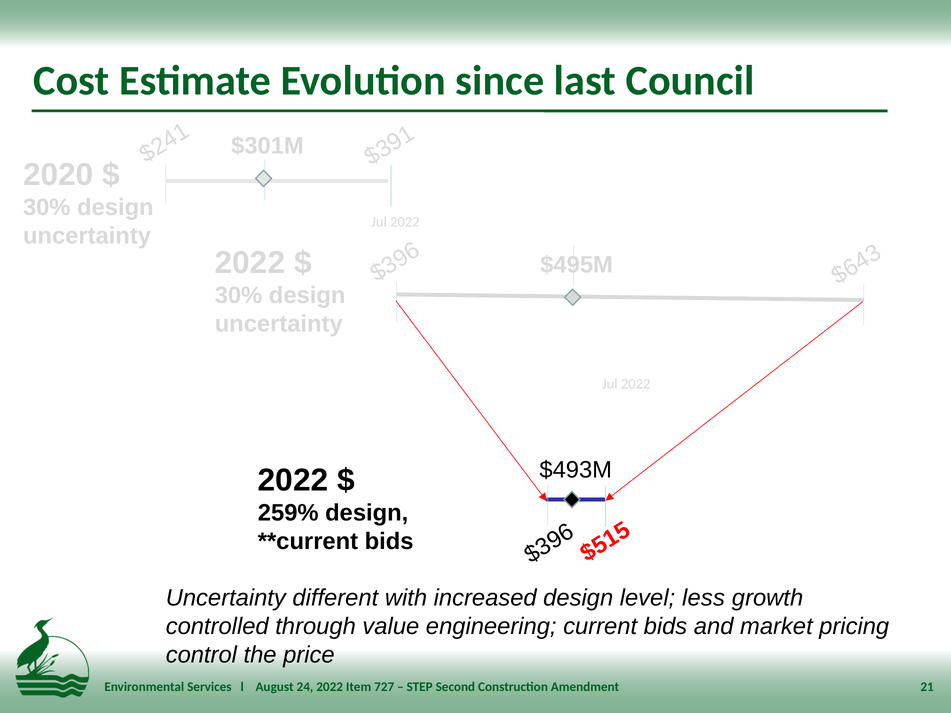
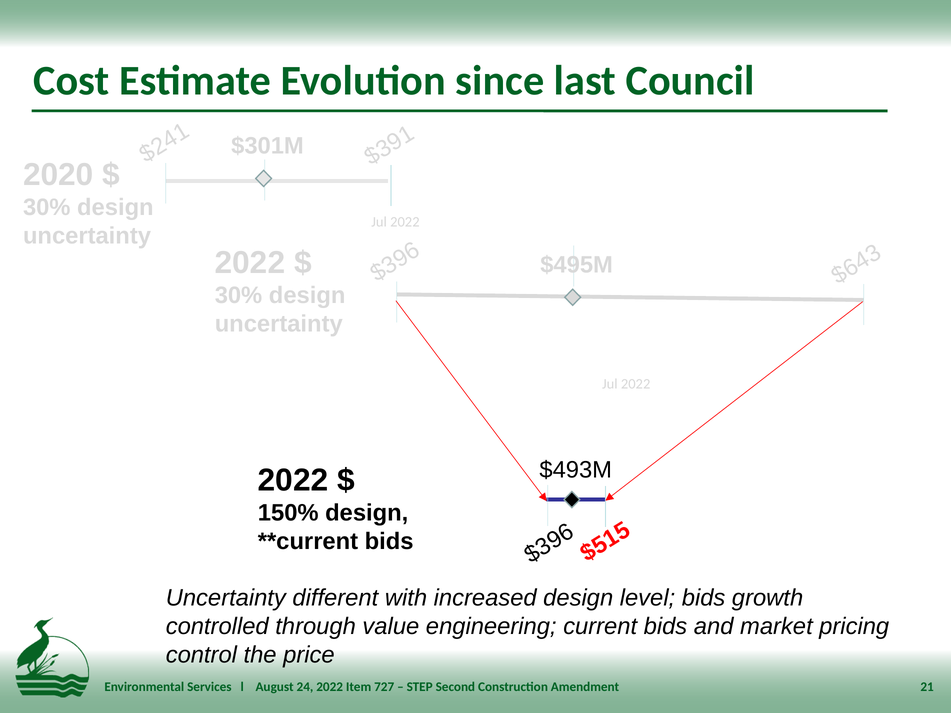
259%: 259% -> 150% (288, 513)
less: less -> bids (704, 598)
